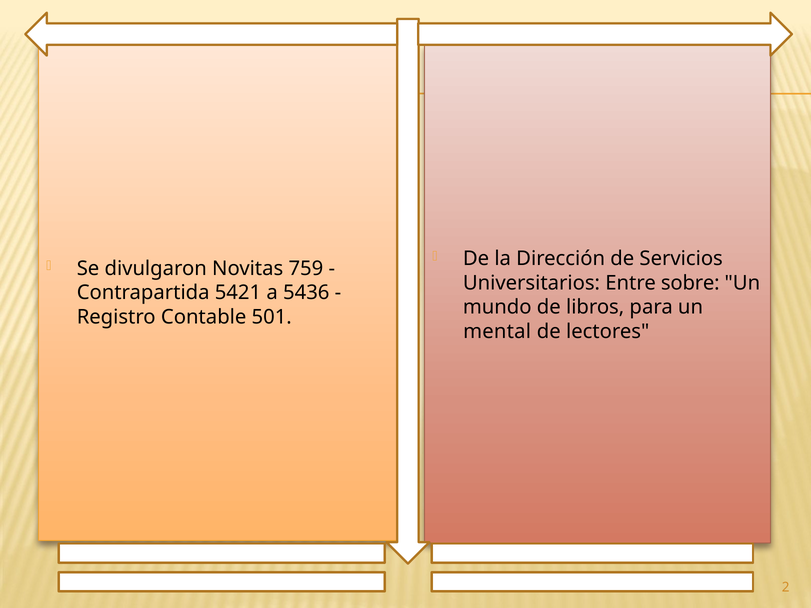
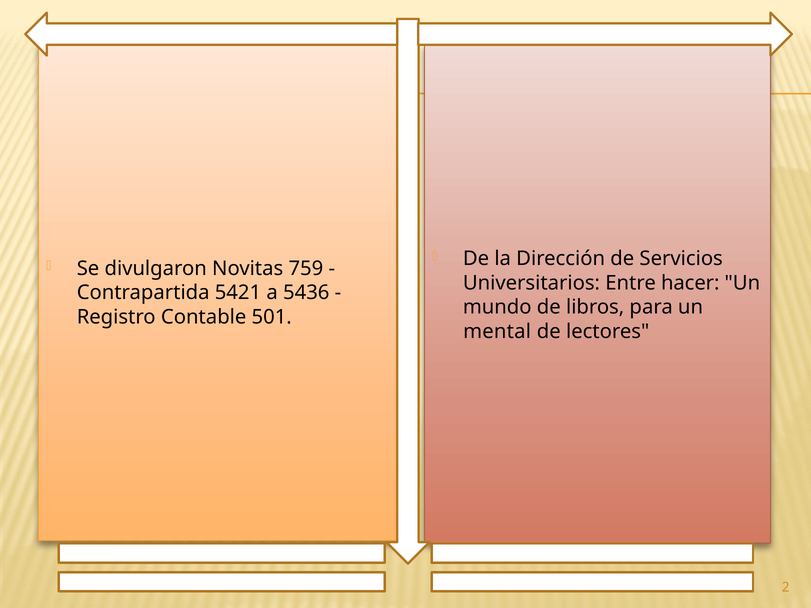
sobre: sobre -> hacer (690, 283)
